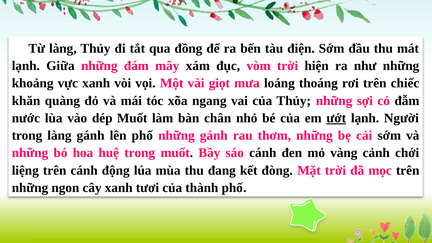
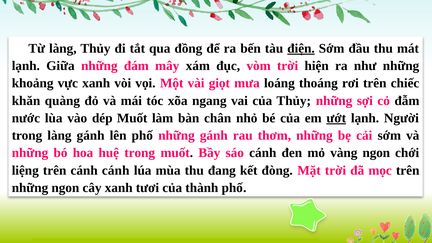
điện underline: none -> present (301, 48)
vàng cảnh: cảnh -> ngon (376, 153)
cánh động: động -> cánh (116, 170)
